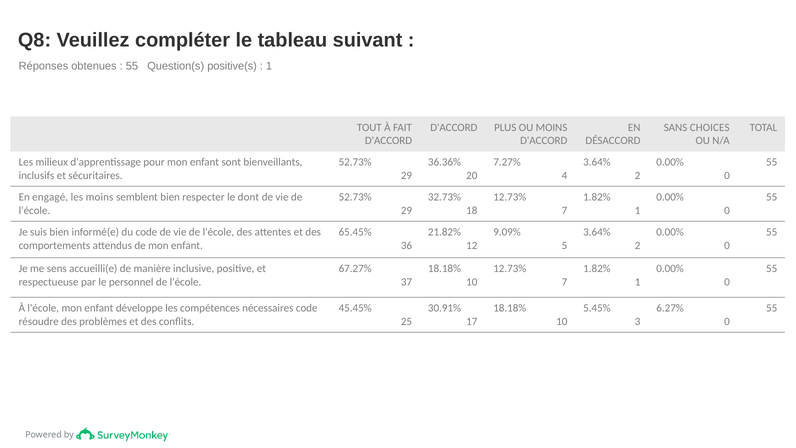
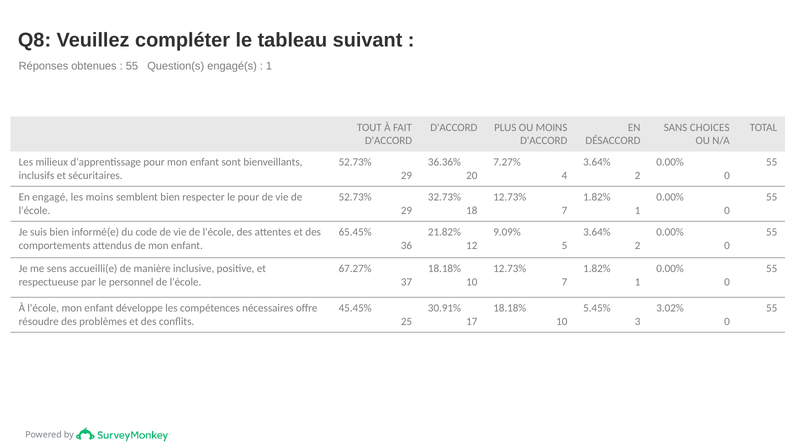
positive(s: positive(s -> engagé(s (232, 66)
le dont: dont -> pour (248, 197)
nécessaires code: code -> offre (307, 308)
6.27%: 6.27% -> 3.02% (670, 308)
